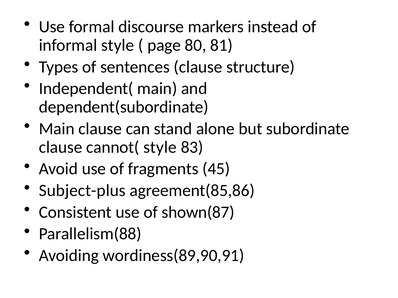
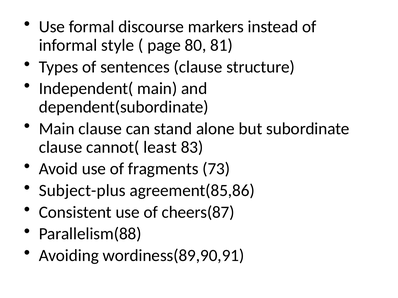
cannot( style: style -> least (160, 147)
45: 45 -> 73 (216, 169)
shown(87: shown(87 -> cheers(87 (198, 213)
